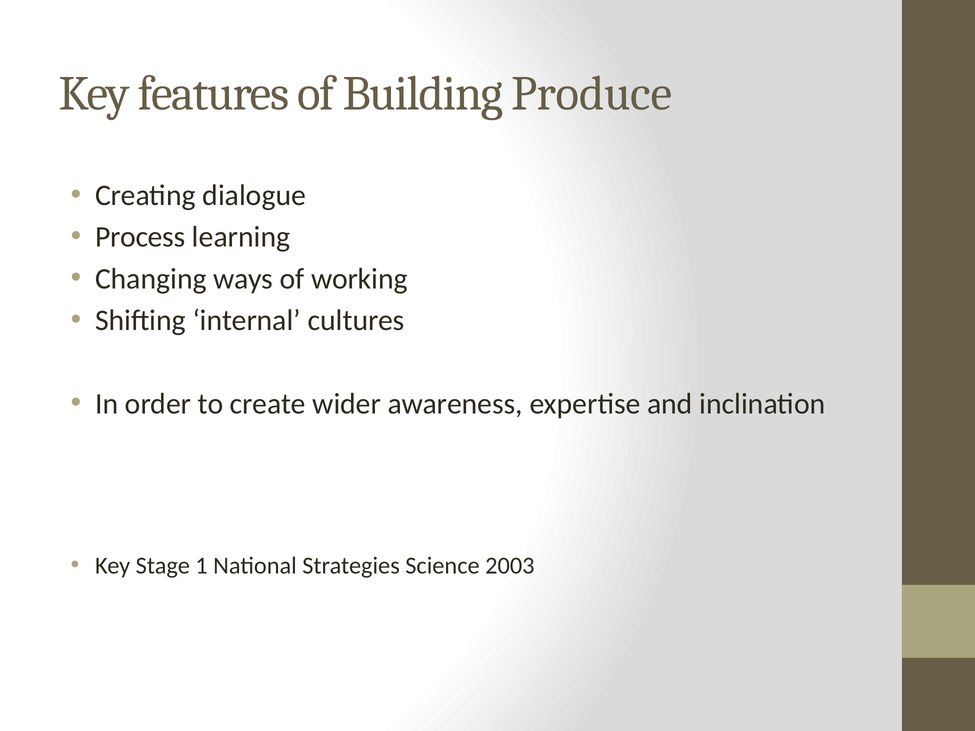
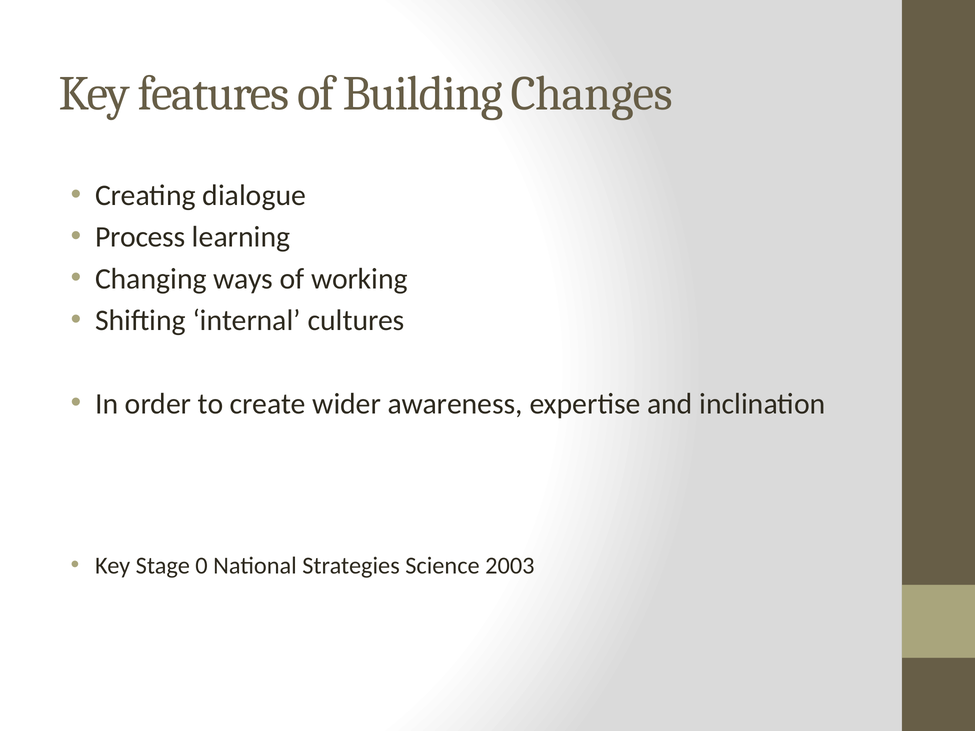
Produce: Produce -> Changes (592, 94)
1: 1 -> 0 (201, 566)
